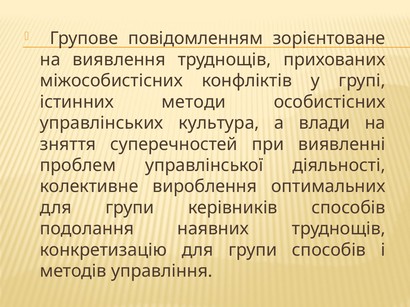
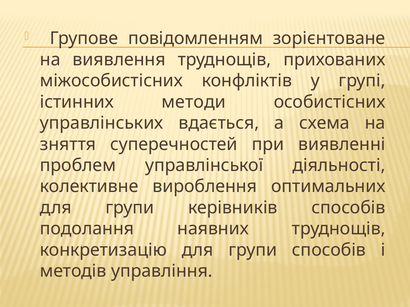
культура: культура -> вдається (219, 123)
влади: влади -> схема (324, 123)
